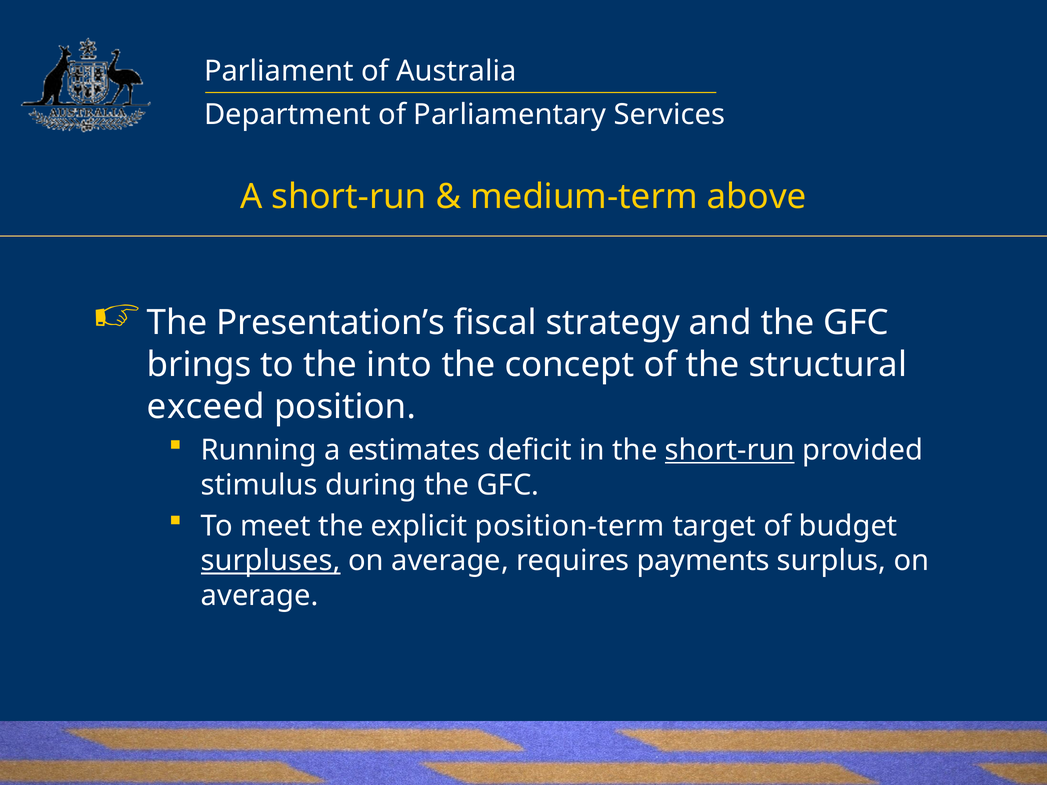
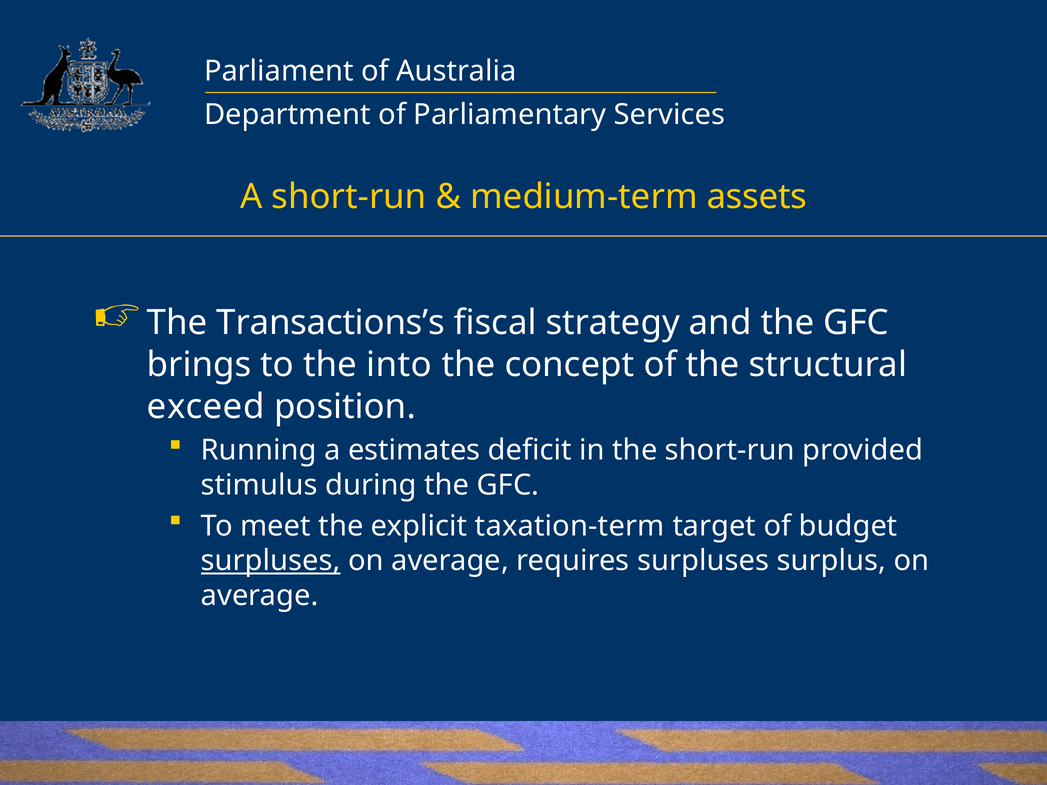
above: above -> assets (757, 197)
Presentation’s: Presentation’s -> Transactions’s (331, 323)
short-run underline: present -> none (730, 450)
position-term: position-term -> taxation-term (570, 526)
requires payments: payments -> surpluses (703, 561)
